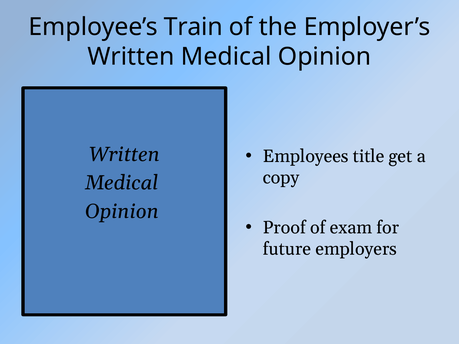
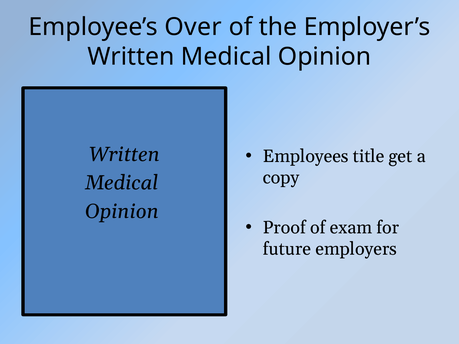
Train: Train -> Over (193, 27)
